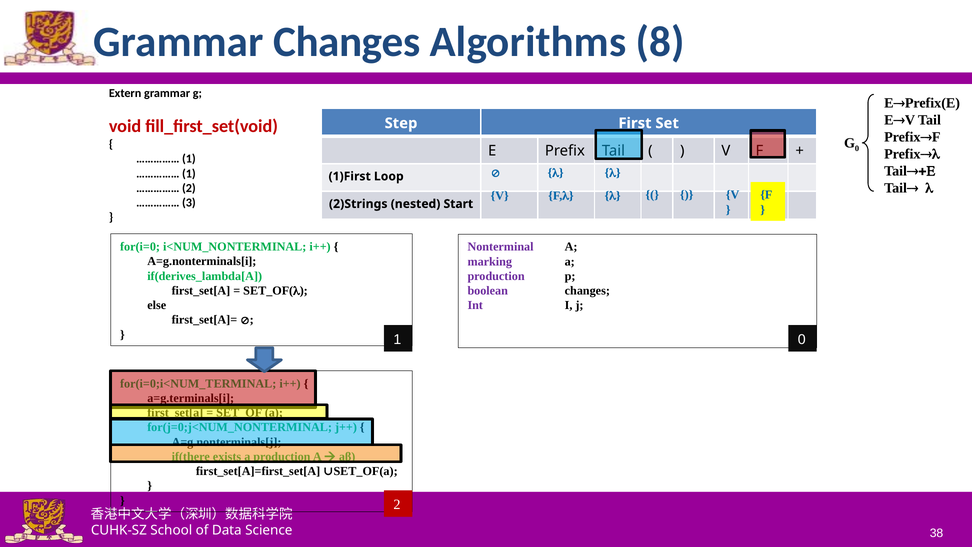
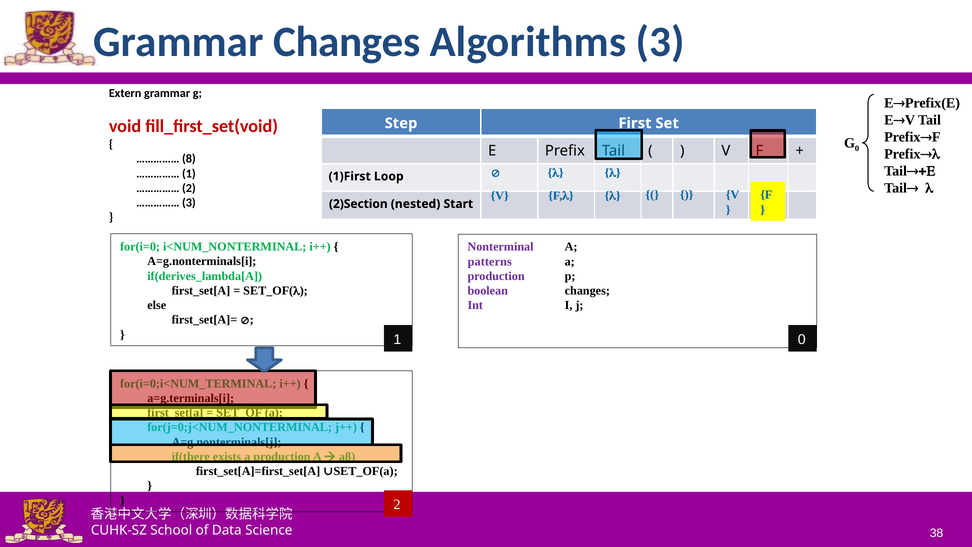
Algorithms 8: 8 -> 3 (660, 42)
1: 1 -> 8 (189, 159)
2)Strings: 2)Strings -> 2)Section (358, 204)
marking: marking -> patterns (490, 261)
